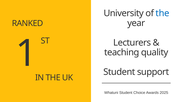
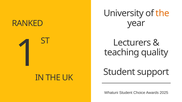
the colour: blue -> orange (162, 13)
